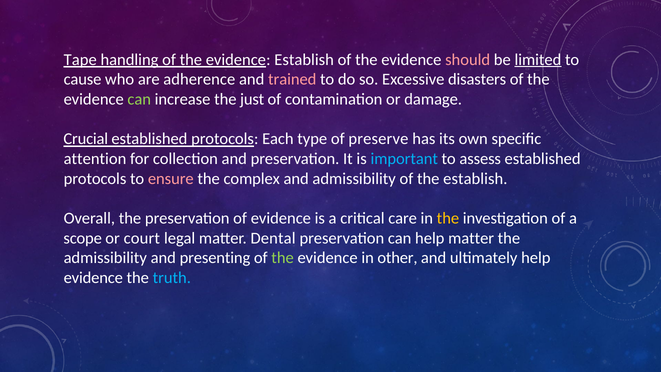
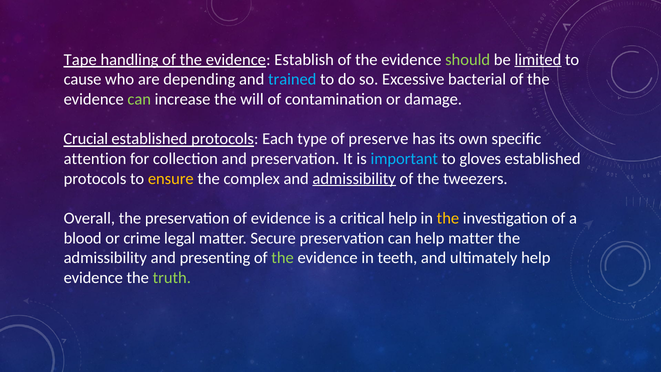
should colour: pink -> light green (468, 60)
adherence: adherence -> depending (199, 79)
trained colour: pink -> light blue (292, 79)
disasters: disasters -> bacterial (477, 79)
just: just -> will (252, 99)
assess: assess -> gloves (480, 159)
ensure colour: pink -> yellow (171, 179)
admissibility underline: none -> present (354, 179)
the establish: establish -> tweezers (475, 179)
critical care: care -> help (403, 218)
scope: scope -> blood (83, 238)
court: court -> crime (142, 238)
Dental: Dental -> Secure (273, 238)
other: other -> teeth (397, 258)
truth colour: light blue -> light green (172, 278)
